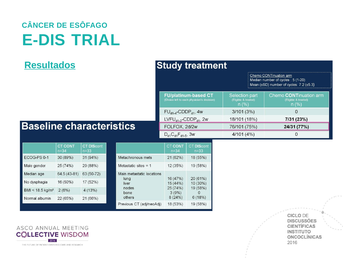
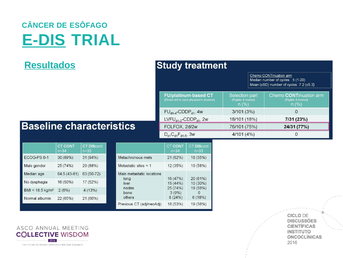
E-DIS underline: none -> present (44, 40)
